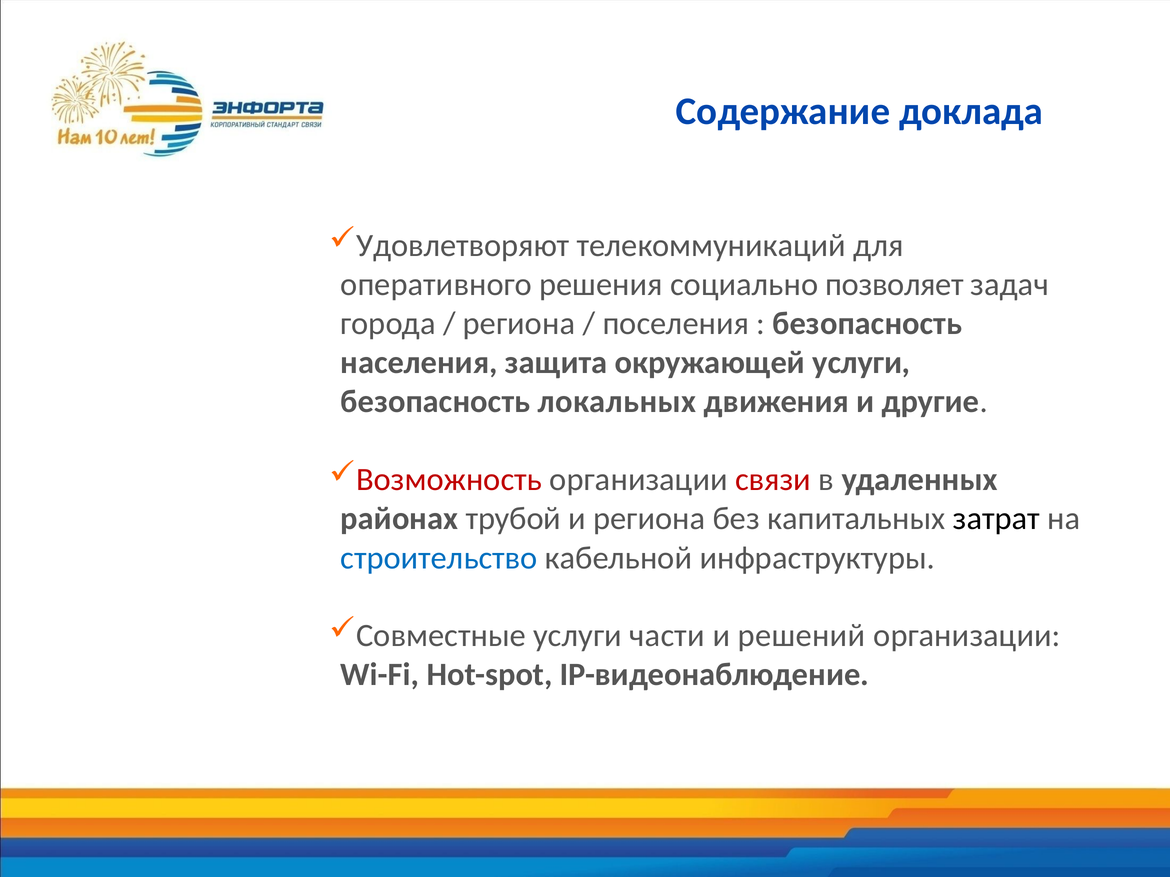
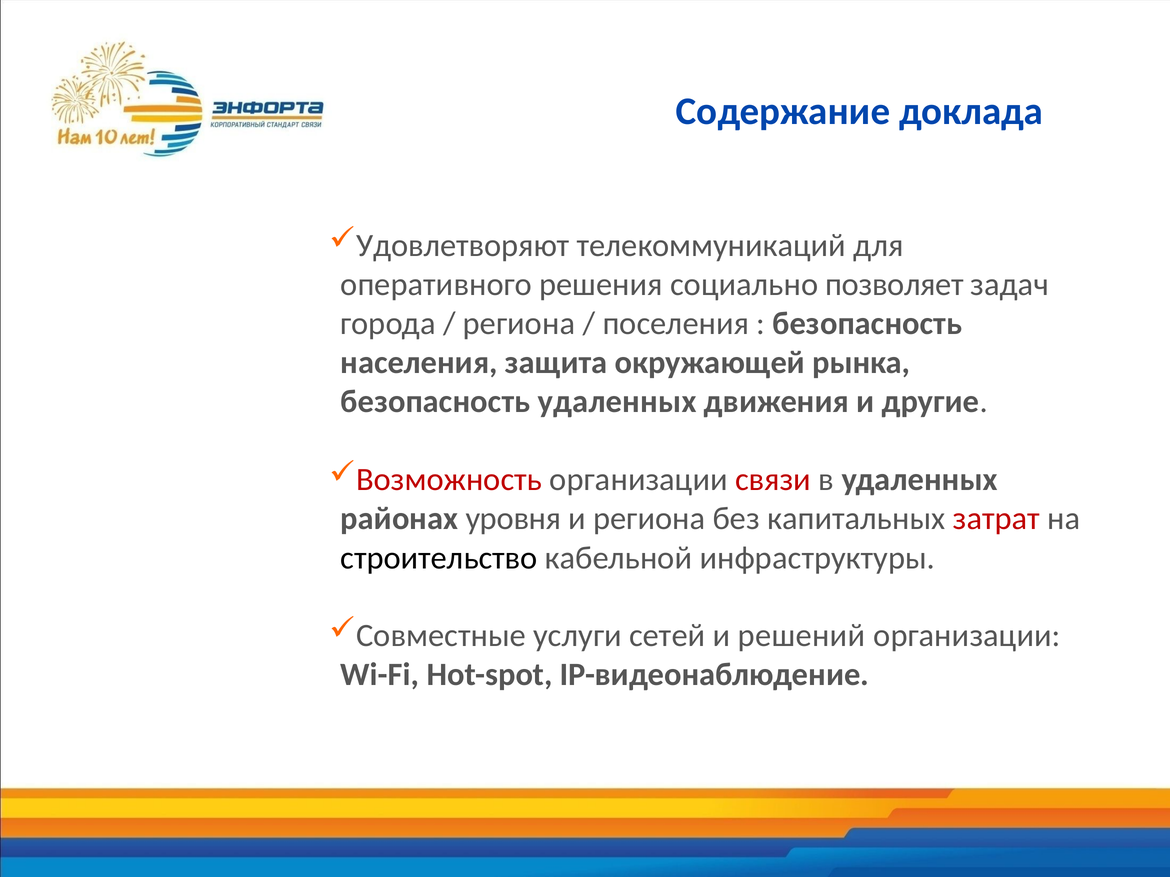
окружающей услуги: услуги -> рынка (861, 363)
безопасность локальных: локальных -> удаленных (617, 402)
трубой: трубой -> уровня (513, 519)
затрат colour: black -> red (996, 519)
строительство colour: blue -> black (439, 558)
части: части -> сетей (667, 636)
